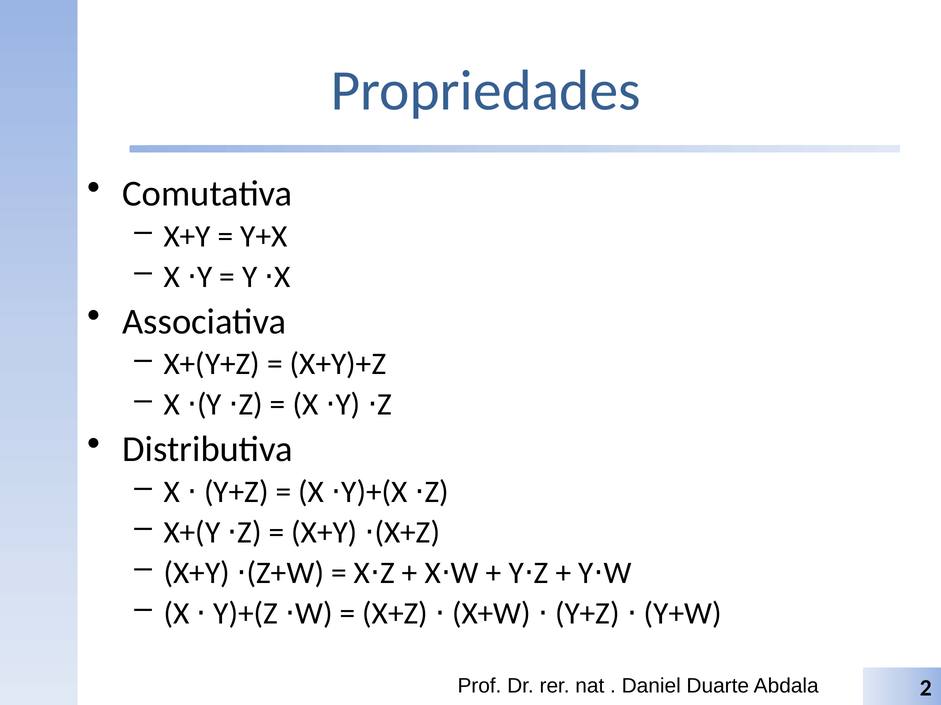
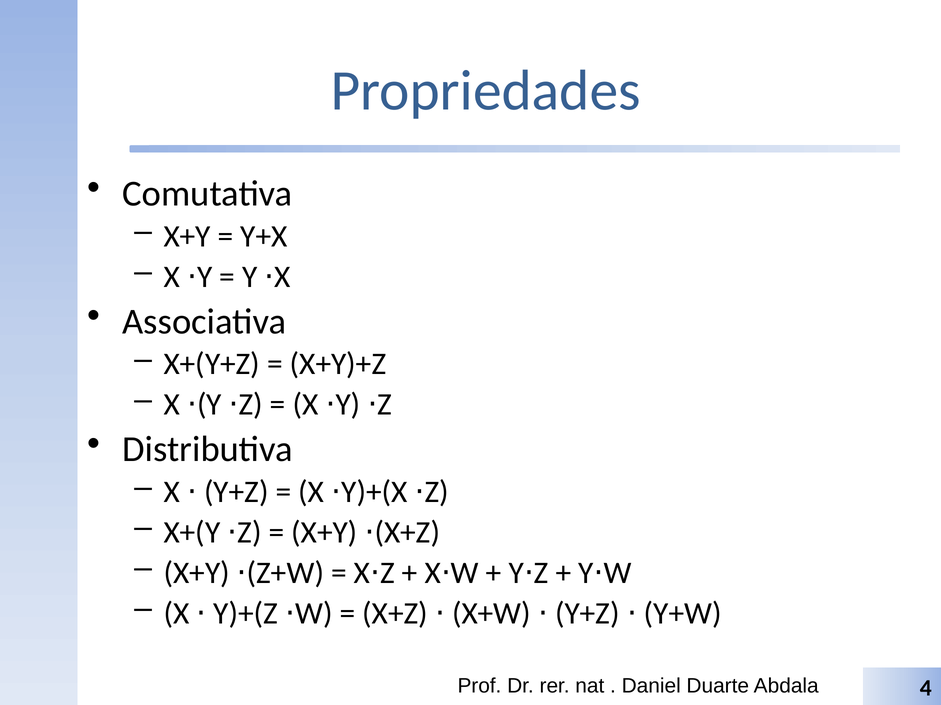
2: 2 -> 4 (926, 689)
